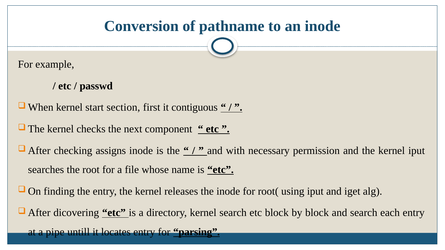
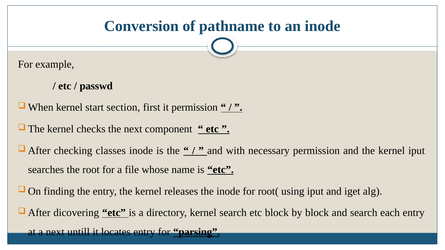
it contiguous: contiguous -> permission (195, 108)
assigns: assigns -> classes (111, 151)
a pipe: pipe -> next (55, 232)
